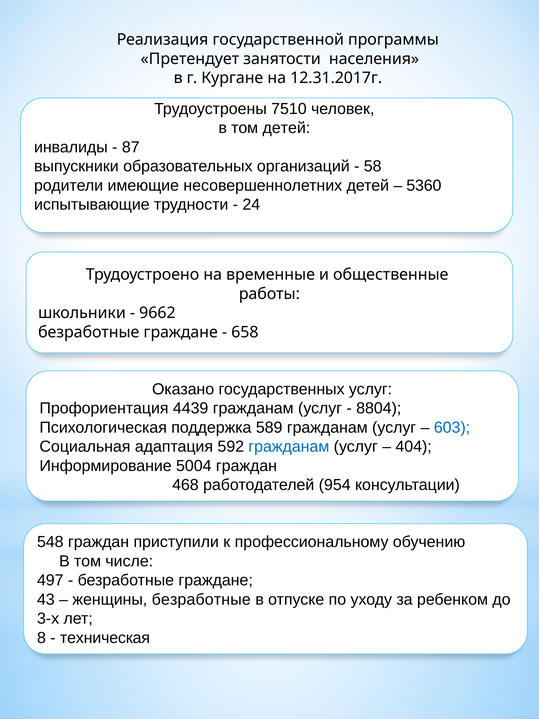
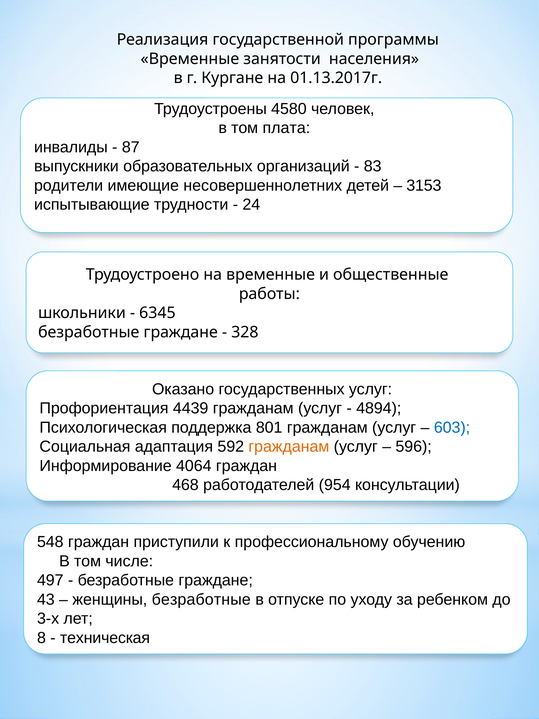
Претендует: Претендует -> Временные (190, 59)
12.31.2017г: 12.31.2017г -> 01.13.2017г (336, 78)
7510: 7510 -> 4580 (289, 109)
том детей: детей -> плата (286, 128)
58: 58 -> 83 (373, 166)
5360: 5360 -> 3153 (424, 185)
9662: 9662 -> 6345 (157, 313)
658: 658 -> 328 (245, 332)
8804: 8804 -> 4894 (379, 408)
589: 589 -> 801 (269, 427)
гражданам colour: blue -> orange (289, 446)
404: 404 -> 596 (414, 446)
5004: 5004 -> 4064 (194, 466)
